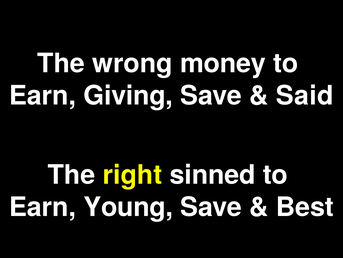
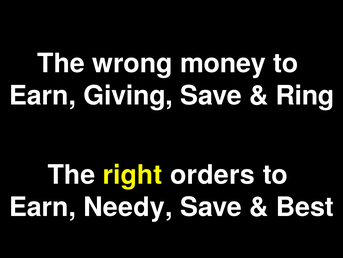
Said: Said -> Ring (305, 95)
sinned: sinned -> orders (212, 175)
Young: Young -> Needy (128, 207)
